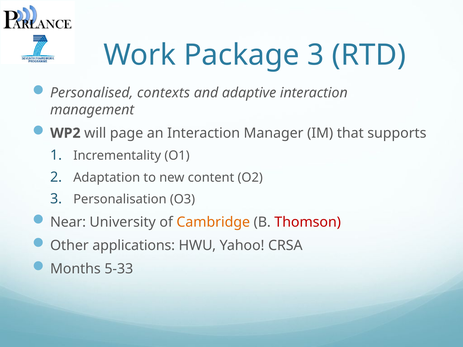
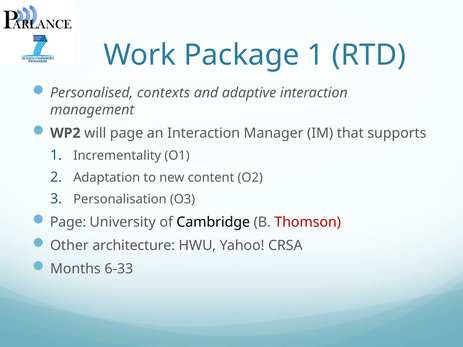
Package 3: 3 -> 1 (316, 55)
Near: Near -> Page (68, 222)
Cambridge colour: orange -> black (213, 222)
applications: applications -> architecture (134, 246)
5-33: 5-33 -> 6-33 (119, 269)
